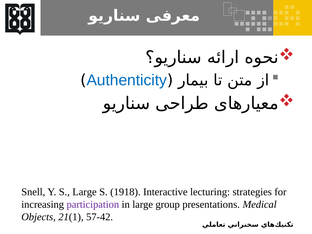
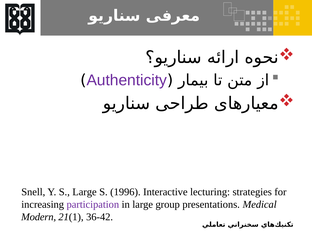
Authenticity colour: blue -> purple (127, 80)
1918: 1918 -> 1996 (125, 192)
Objects: Objects -> Modern (39, 217)
57-42: 57-42 -> 36-42 (100, 217)
